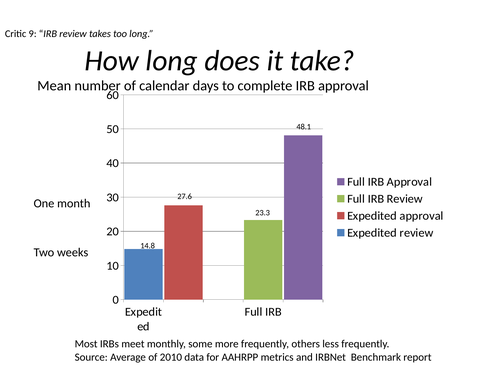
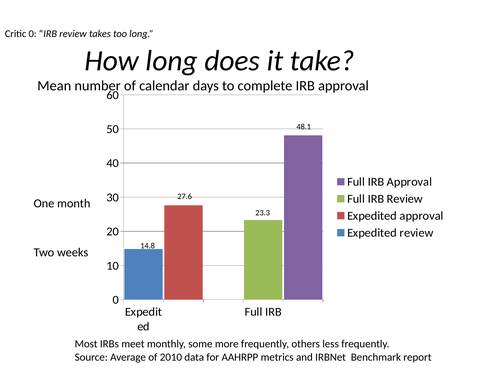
Critic 9: 9 -> 0 (33, 34)
